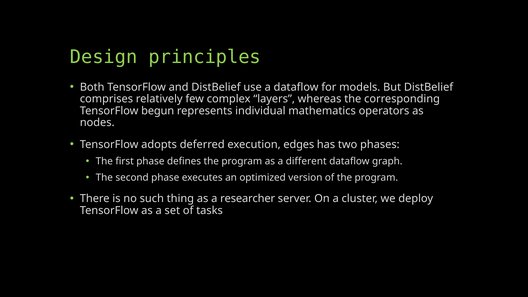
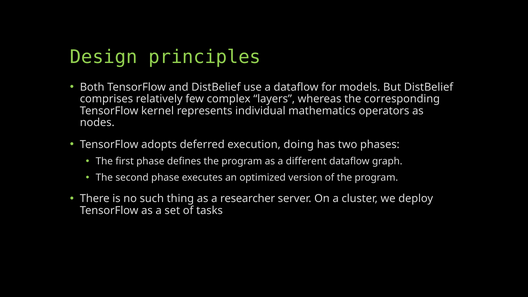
begun: begun -> kernel (158, 111)
edges: edges -> doing (299, 144)
